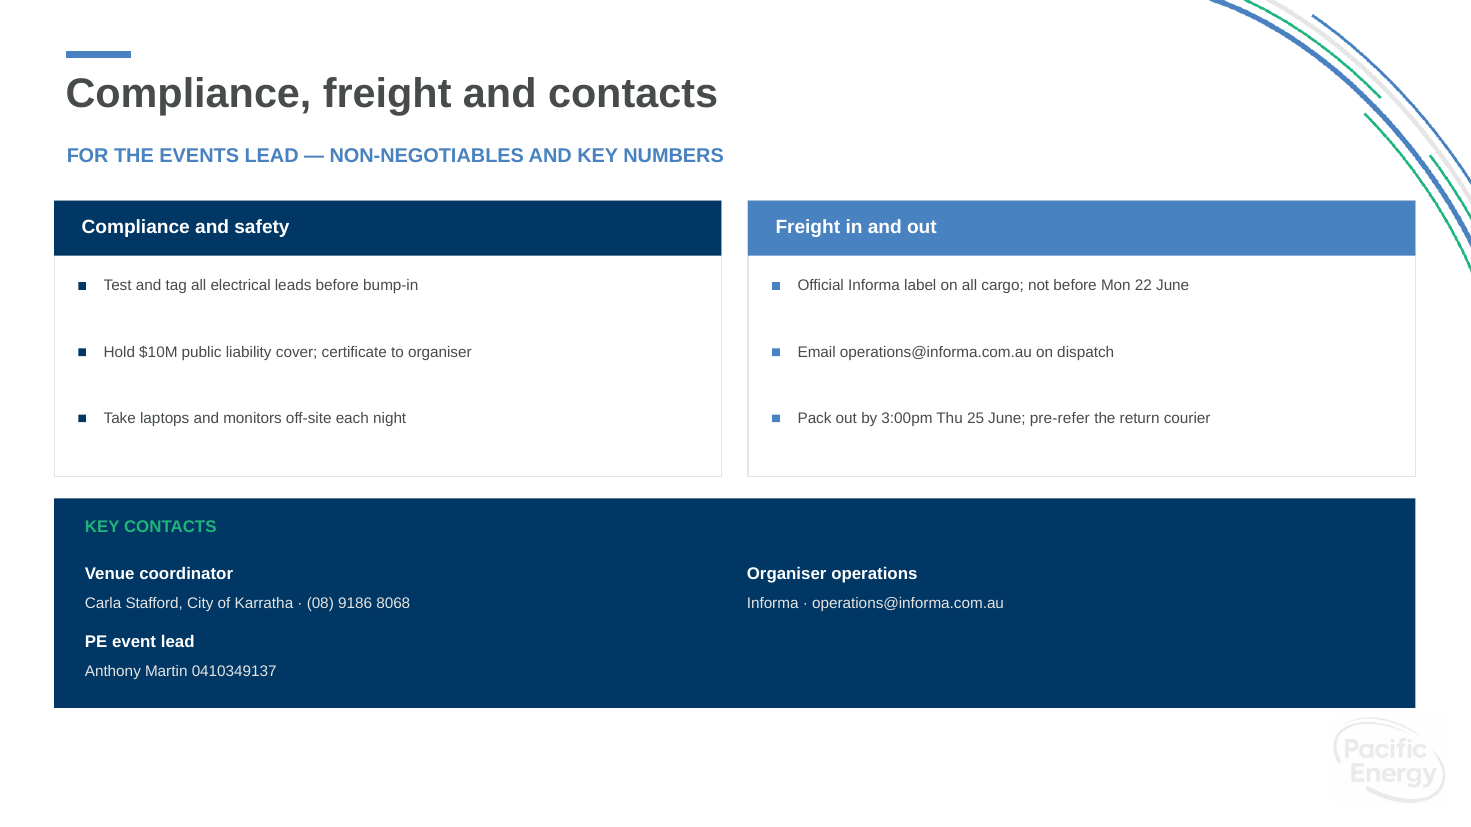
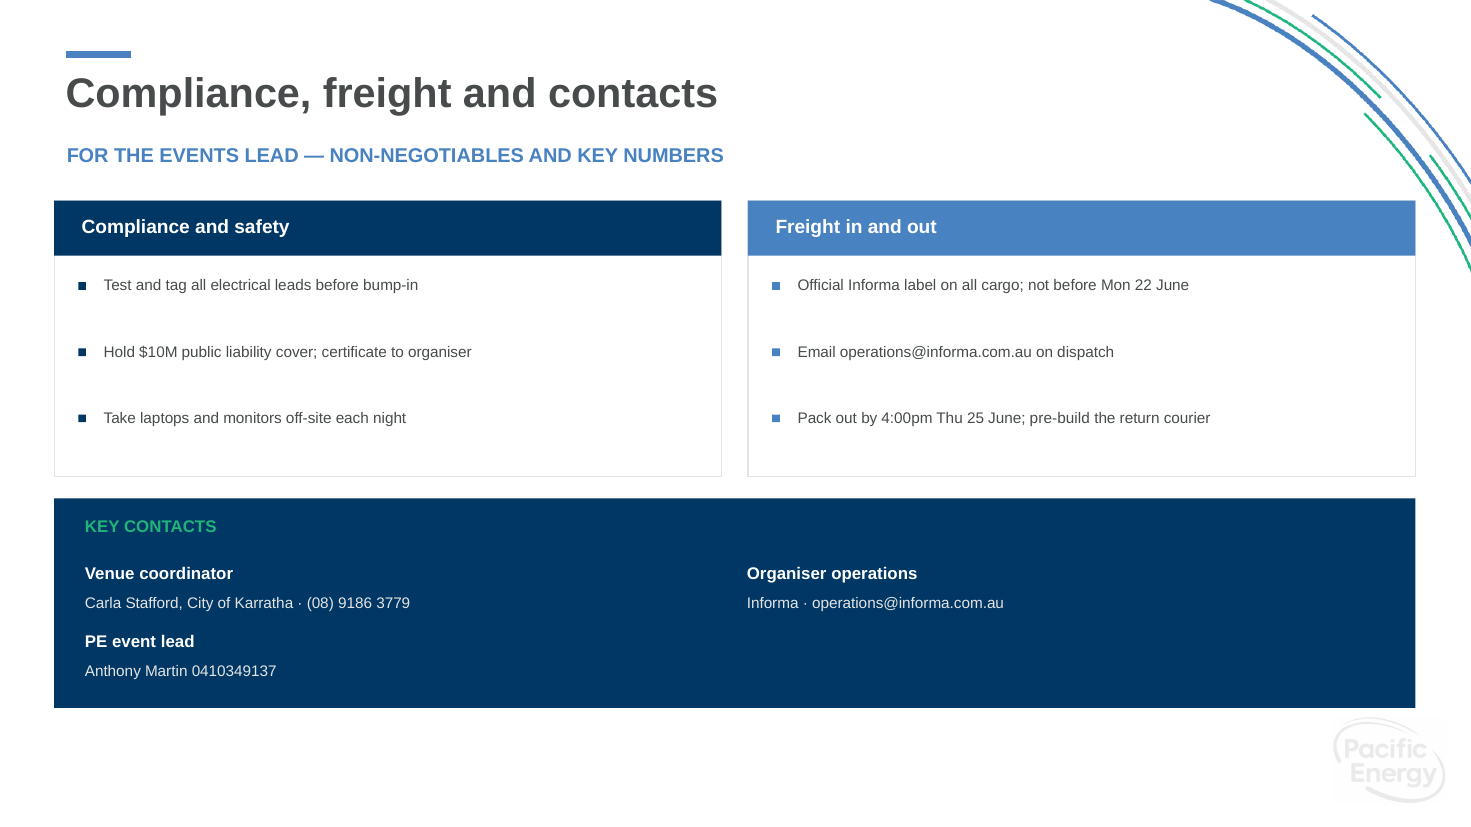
3:00pm: 3:00pm -> 4:00pm (907, 418)
pre-refer: pre-refer -> pre-build (1060, 418)
8068: 8068 -> 3779 (393, 604)
